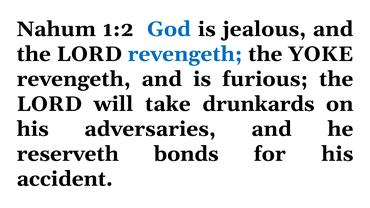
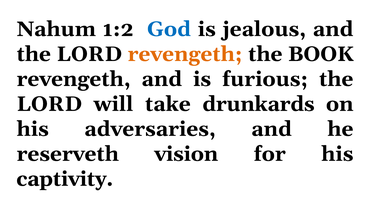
revengeth colour: blue -> orange (185, 54)
YOKE: YOKE -> BOOK (321, 54)
bonds: bonds -> vision (186, 154)
accident: accident -> captivity (65, 179)
